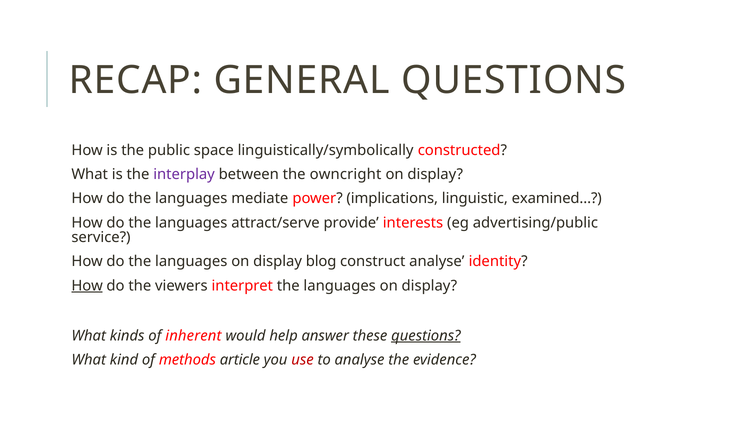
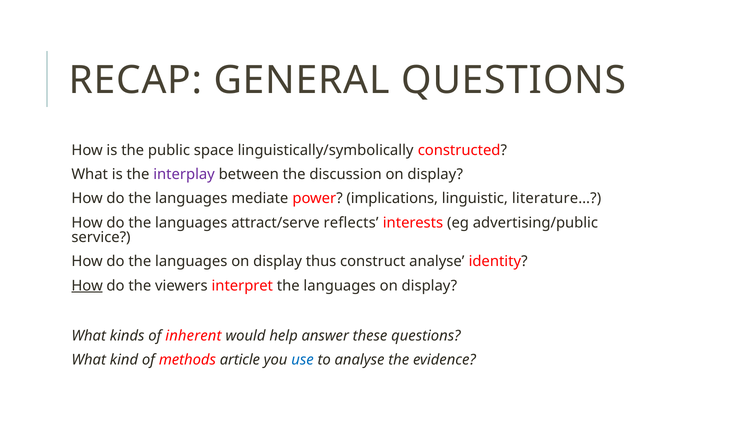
owncright: owncright -> discussion (346, 174)
examined…: examined… -> literature… (557, 199)
provide: provide -> reflects (351, 223)
blog: blog -> thus (321, 261)
questions underline: present -> none (426, 336)
use colour: red -> blue (302, 360)
